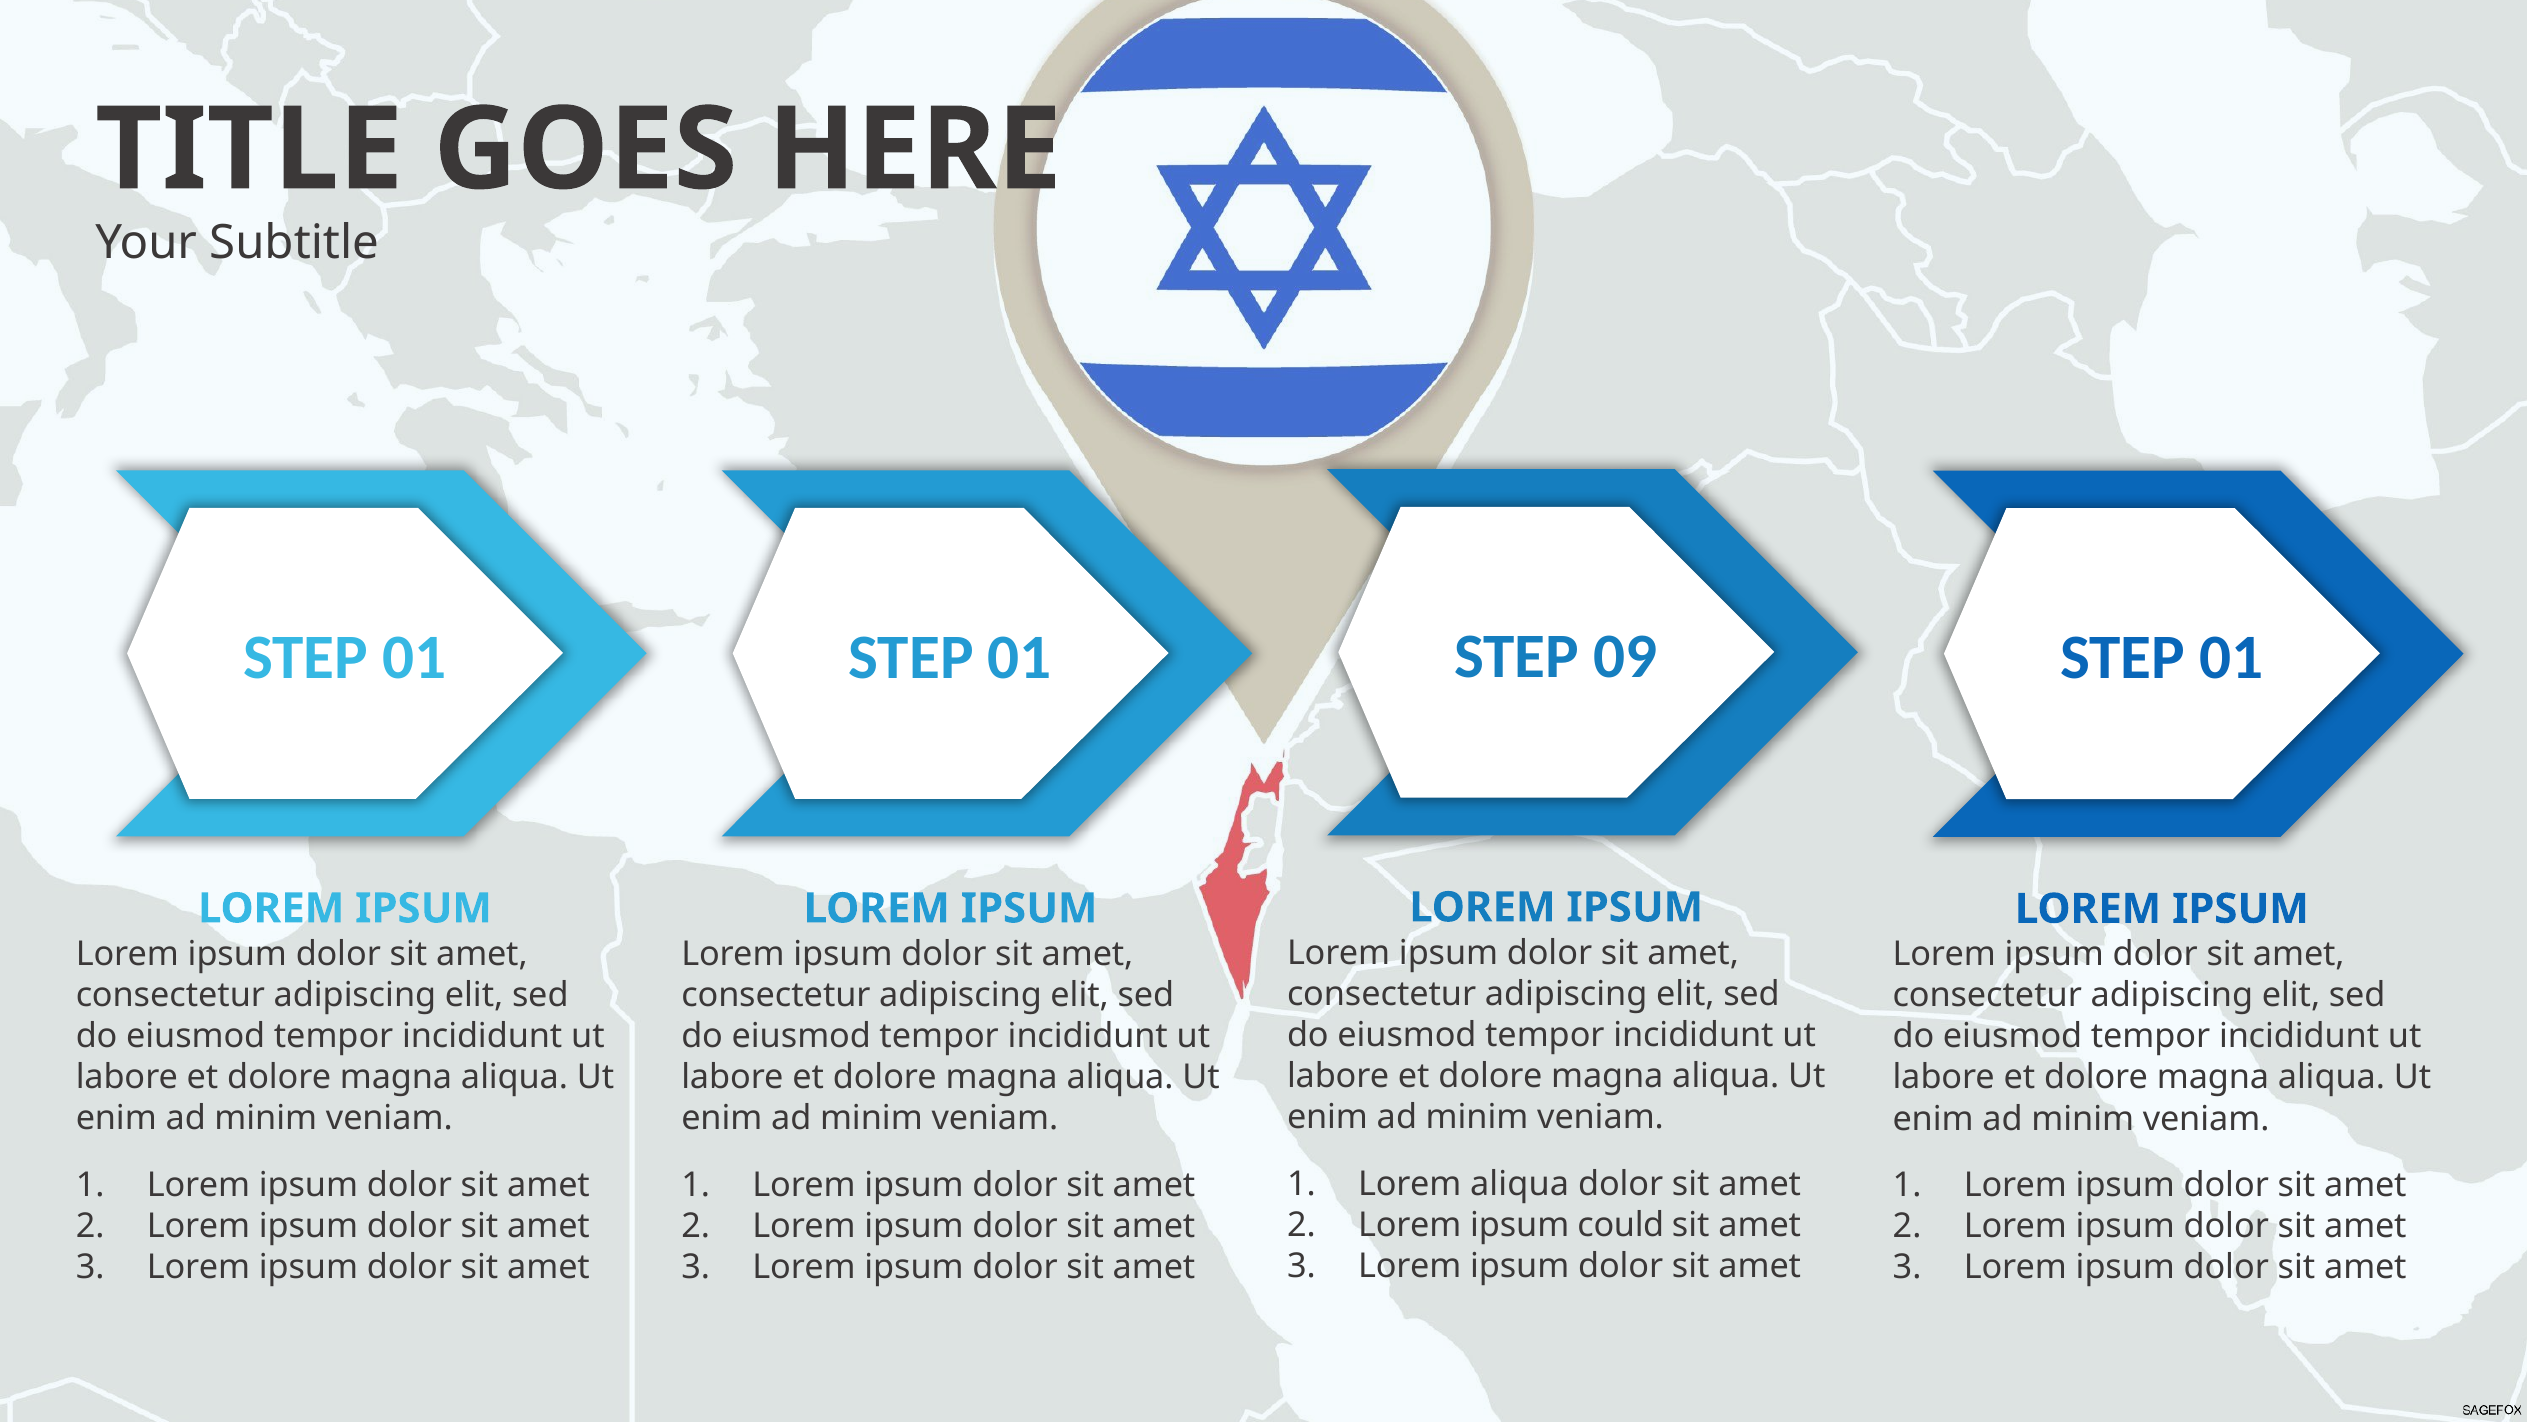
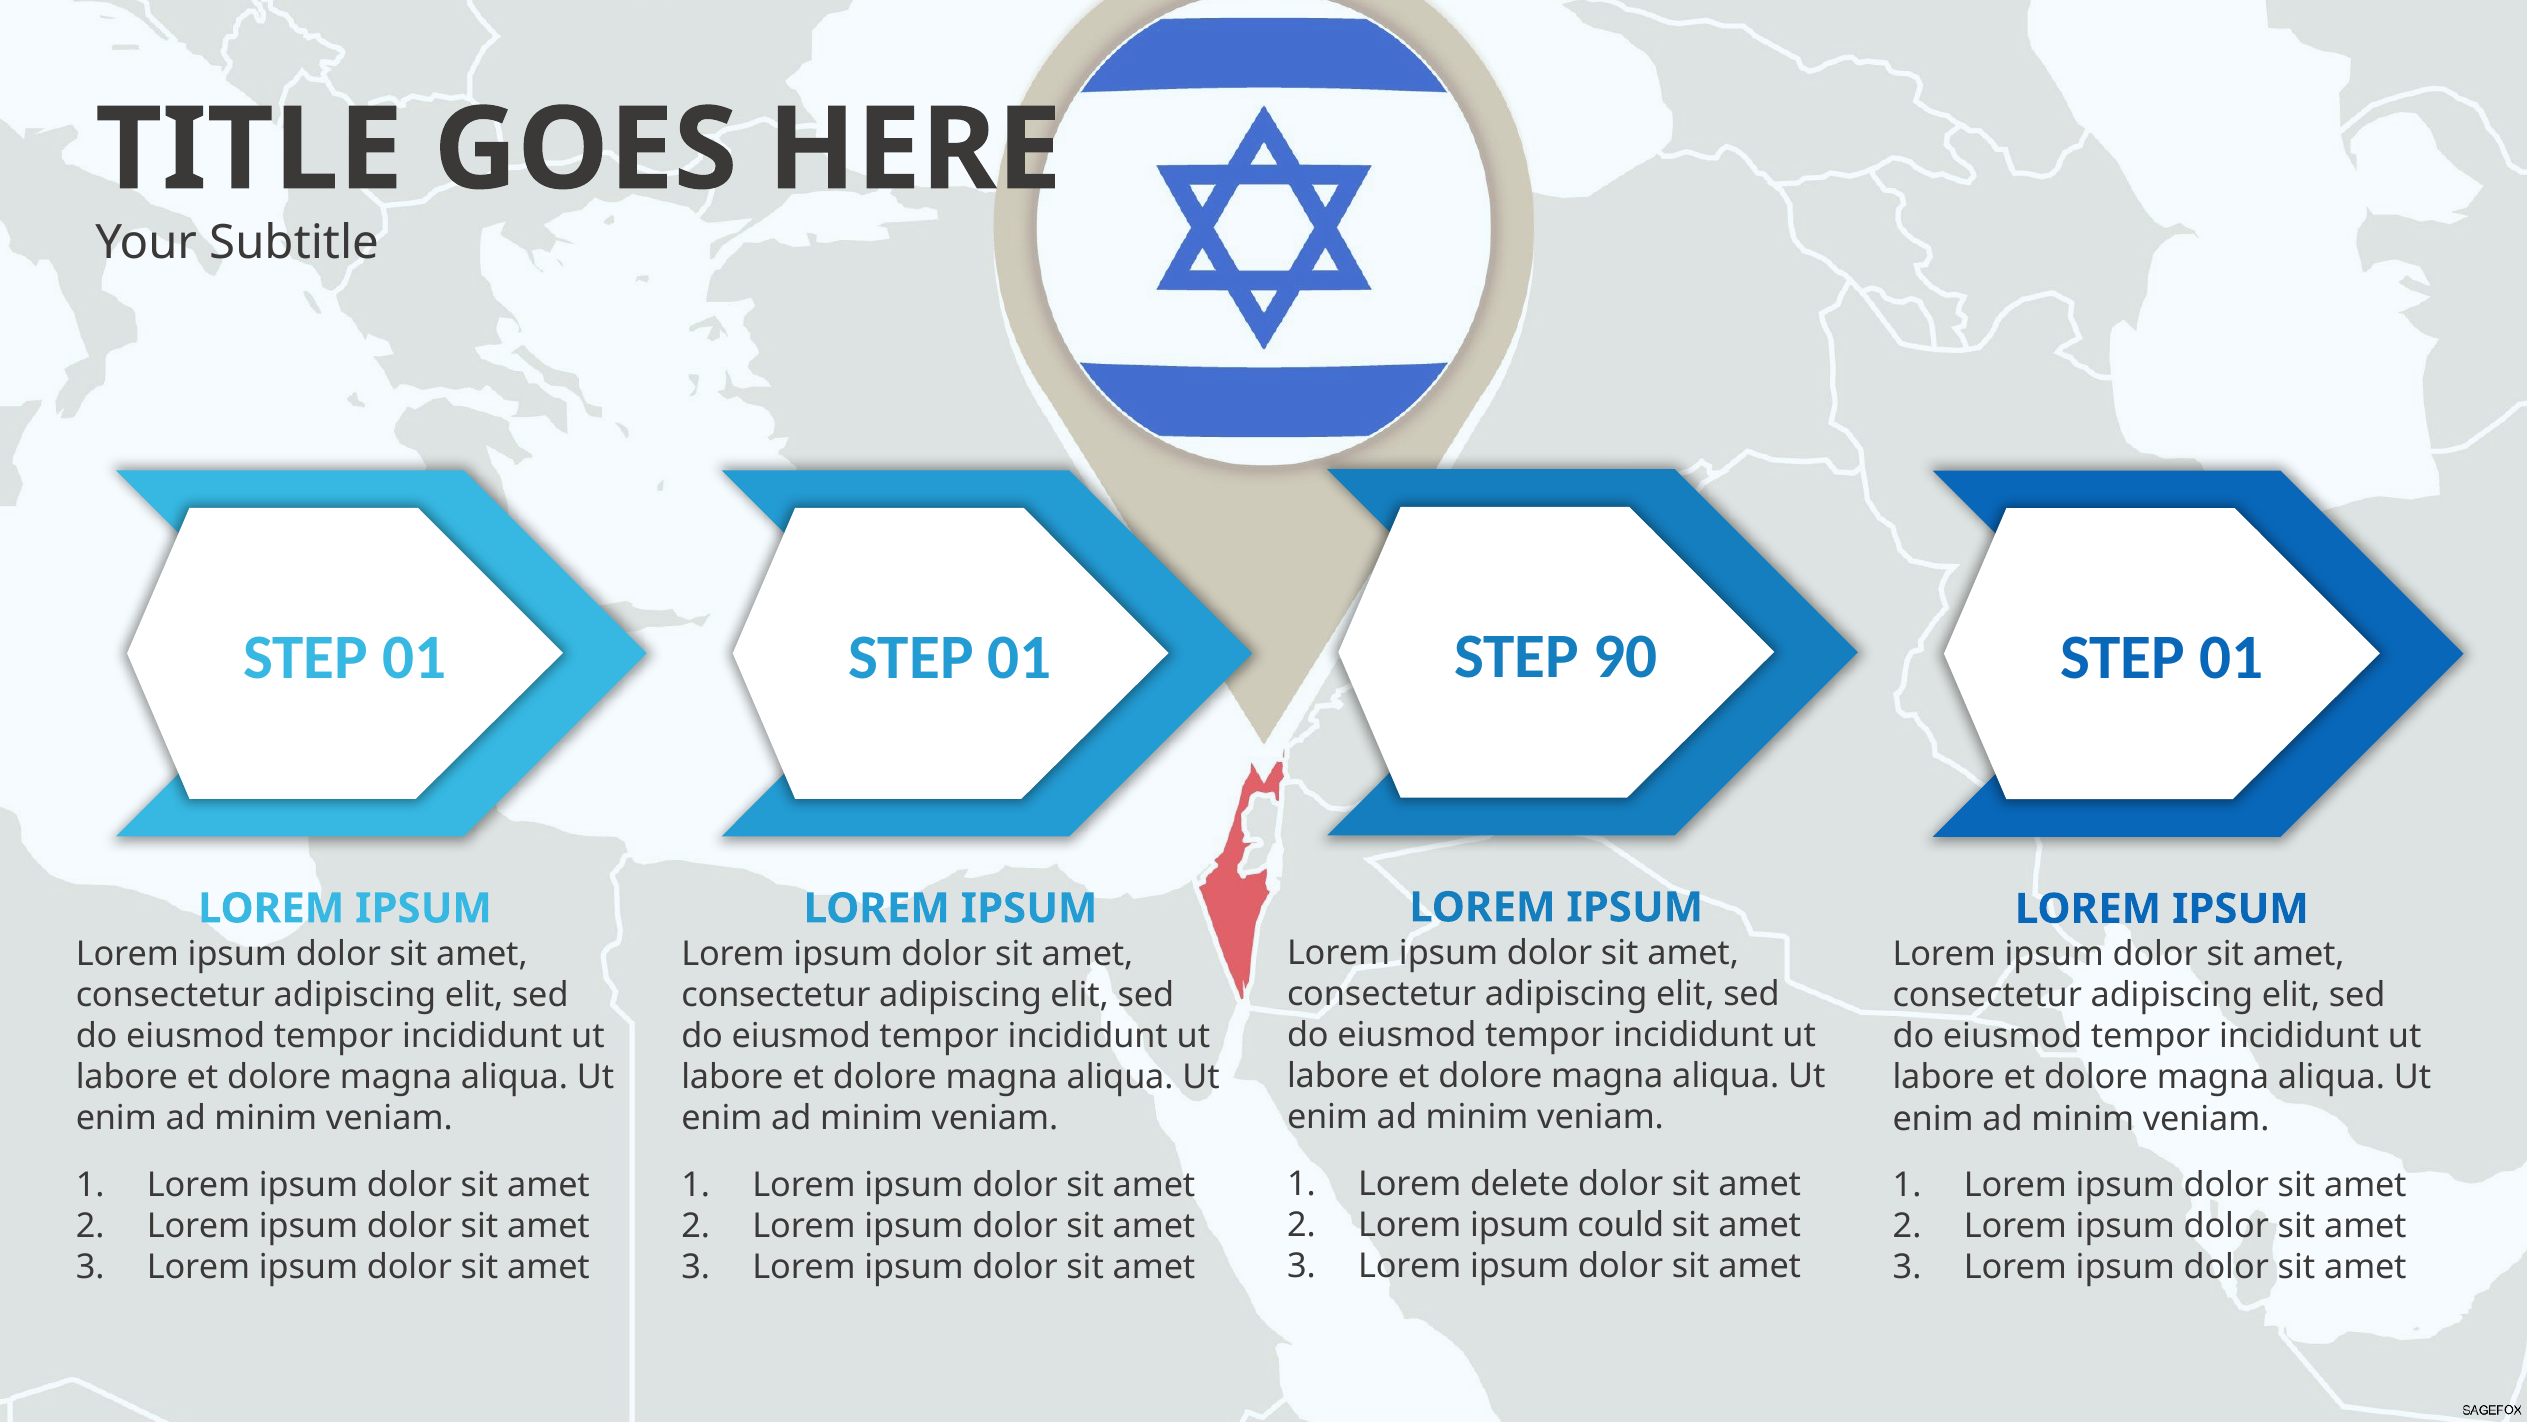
09: 09 -> 90 (1625, 656)
Lorem aliqua: aliqua -> delete (1520, 1183)
